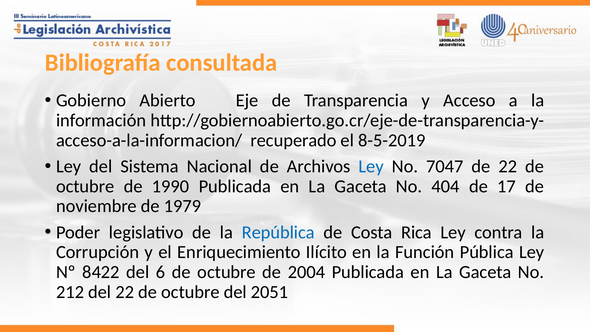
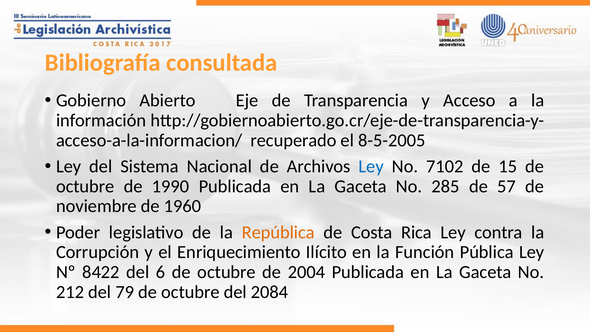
8-5-2019: 8-5-2019 -> 8-5-2005 (392, 140)
7047: 7047 -> 7102 (445, 166)
de 22: 22 -> 15 (508, 166)
404: 404 -> 285 (446, 186)
17: 17 -> 57 (507, 186)
1979: 1979 -> 1960 (183, 206)
República colour: blue -> orange (278, 232)
del 22: 22 -> 79 (125, 292)
2051: 2051 -> 2084 (270, 292)
